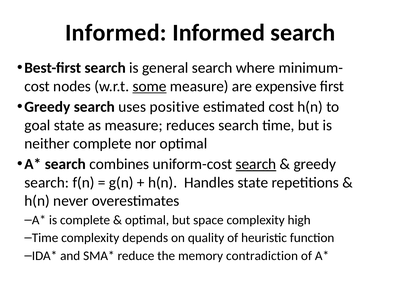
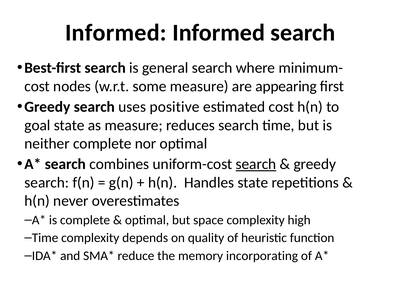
some underline: present -> none (150, 86)
expensive: expensive -> appearing (286, 86)
contradiction: contradiction -> incorporating (262, 256)
